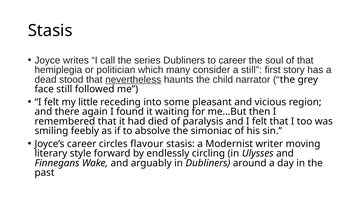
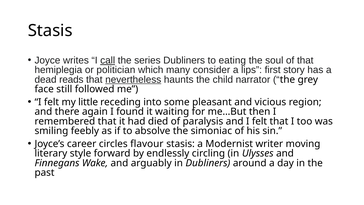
call underline: none -> present (108, 60)
to career: career -> eating (232, 60)
a still: still -> lips (252, 70)
stood: stood -> reads (71, 79)
